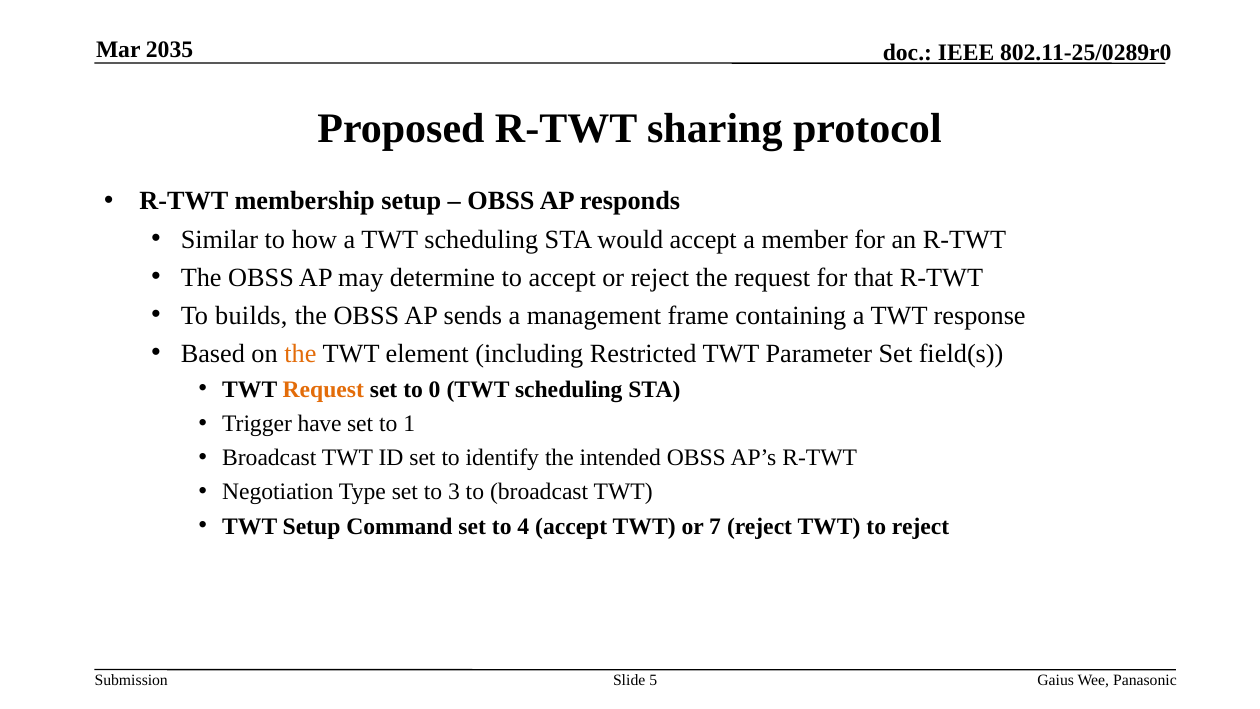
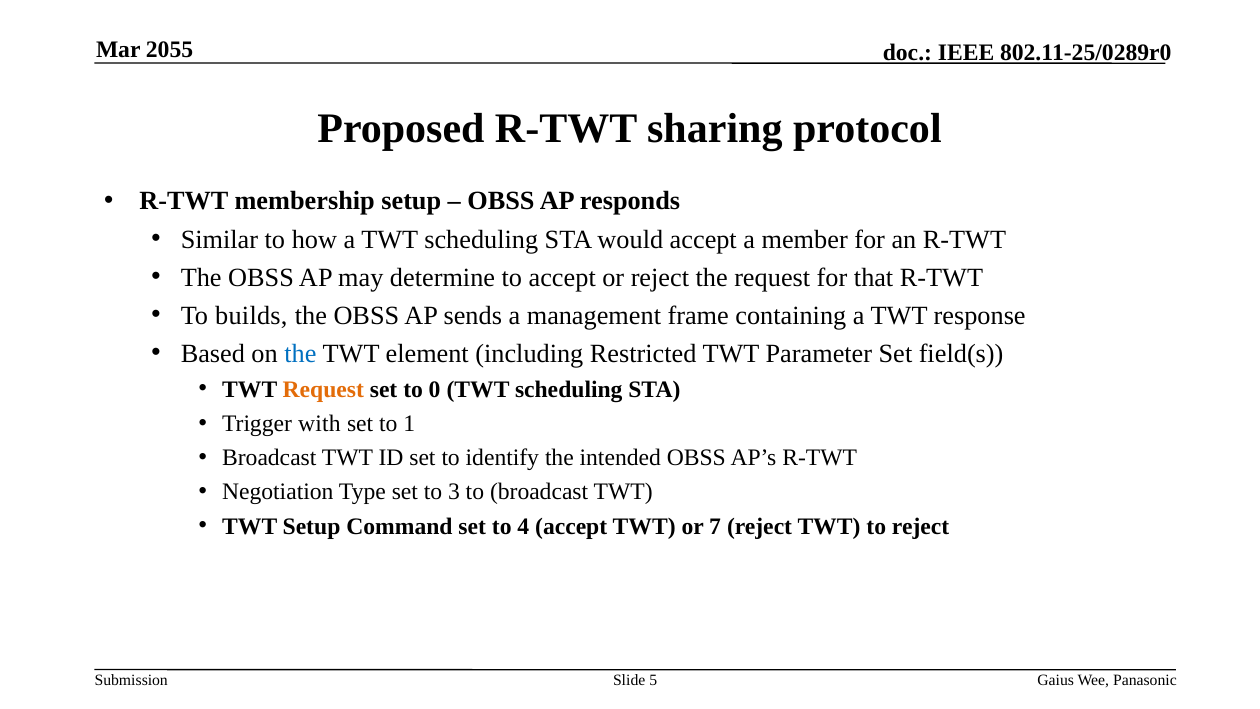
2035: 2035 -> 2055 (170, 50)
the colour: orange -> blue (300, 353)
have: have -> with (319, 423)
